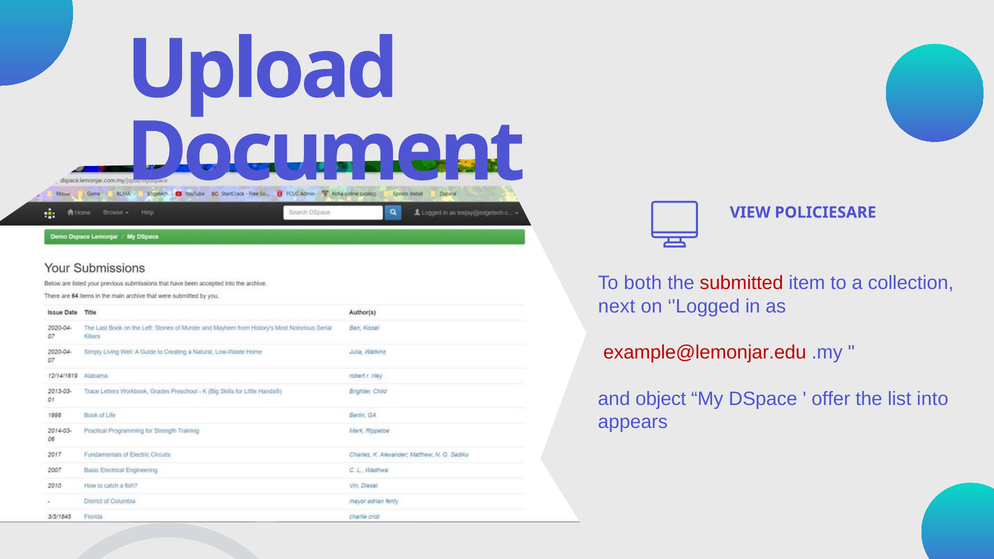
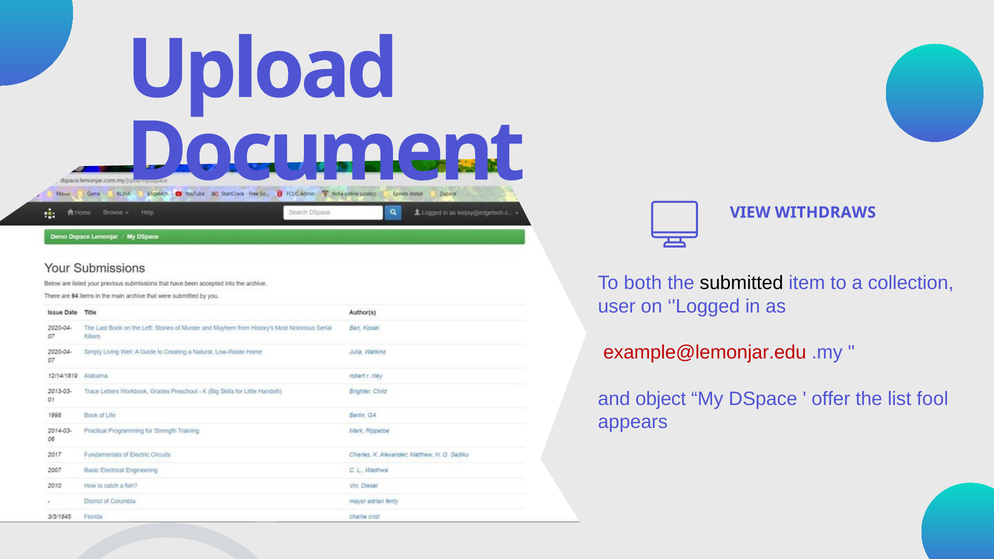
POLICIESARE: POLICIESARE -> WITHDRAWS (825, 213)
submitted colour: red -> black (742, 283)
next: next -> user (617, 306)
into: into -> fool (933, 399)
